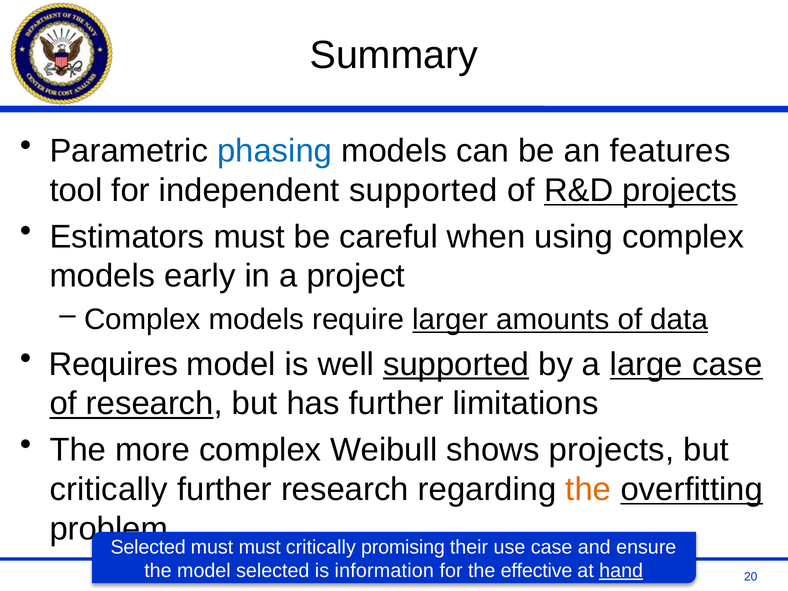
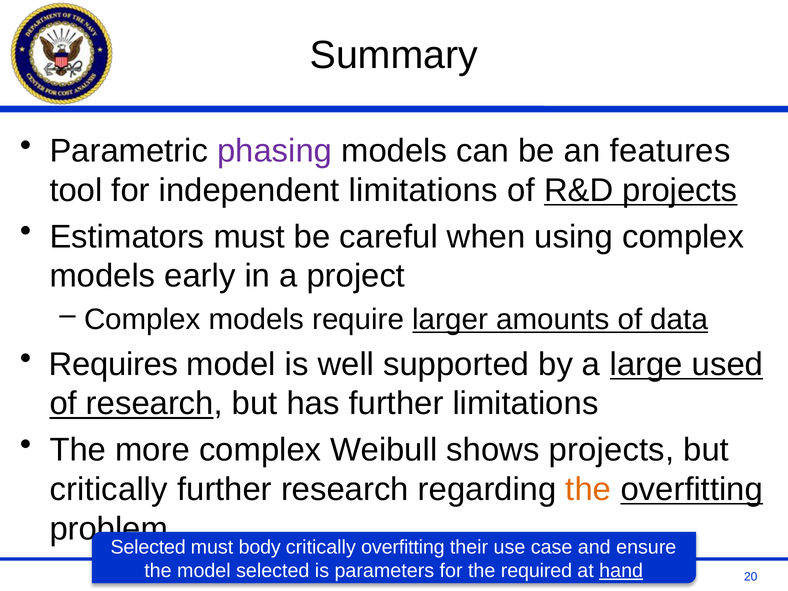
phasing colour: blue -> purple (275, 151)
independent supported: supported -> limitations (423, 190)
supported underline: present -> none (456, 364)
large case: case -> used (727, 364)
must must: must -> body (260, 547)
critically promising: promising -> overfitting (403, 547)
information: information -> parameters (384, 571)
effective: effective -> required (536, 571)
